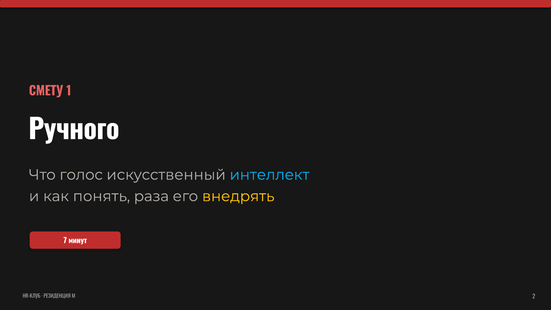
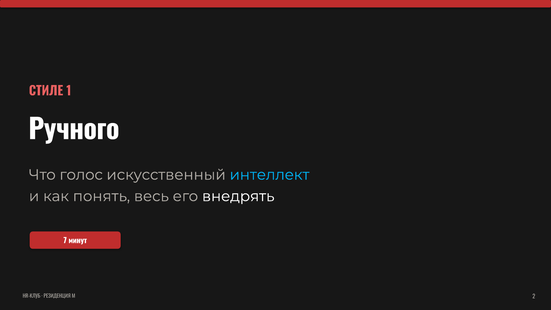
СМЕТУ: СМЕТУ -> СТИЛЕ (46, 91)
раза: раза -> весь (151, 196)
внедрять colour: yellow -> white (238, 196)
